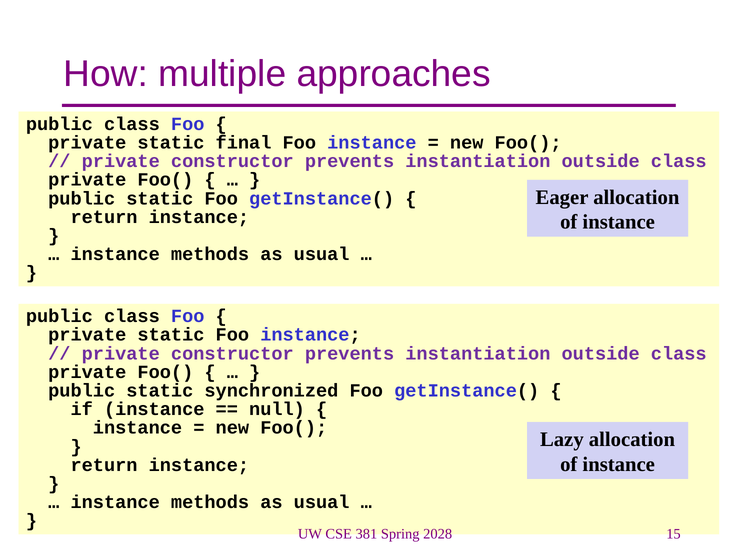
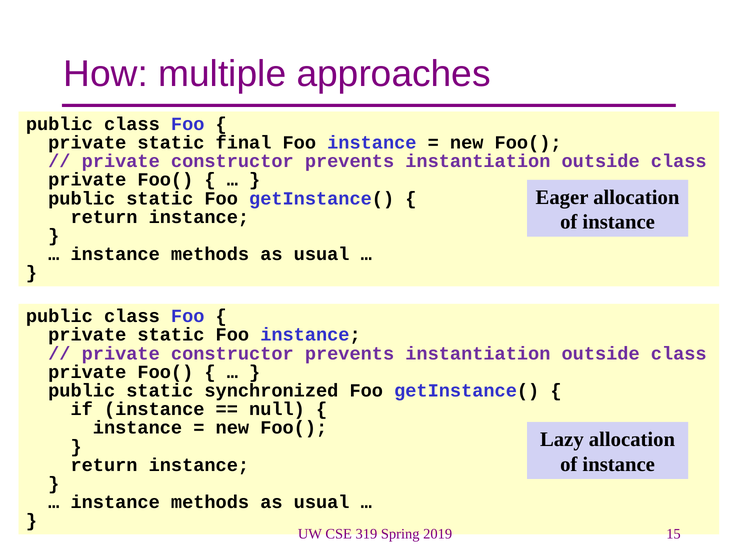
381: 381 -> 319 (366, 534)
2028: 2028 -> 2019 (438, 534)
